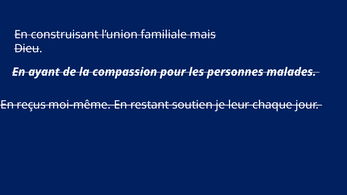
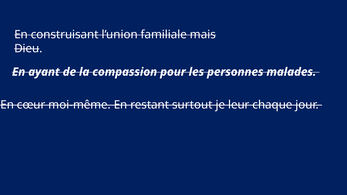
reçus: reçus -> cœur (31, 105)
soutien: soutien -> surtout (192, 105)
